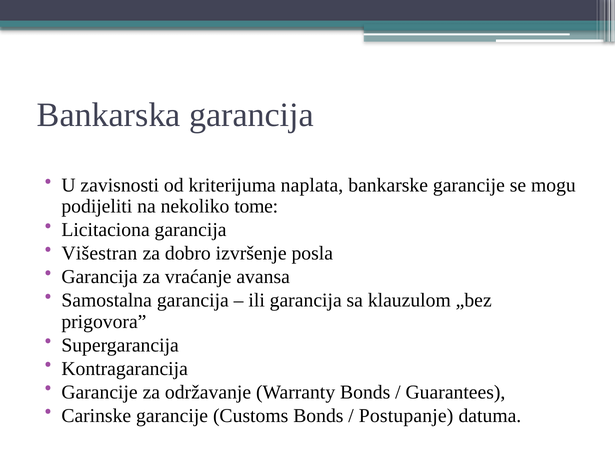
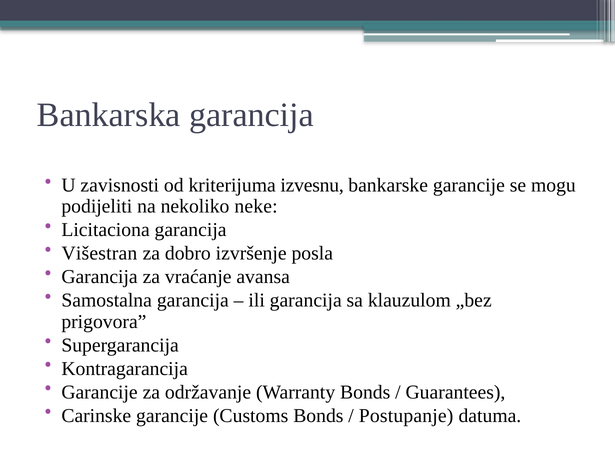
naplata: naplata -> izvesnu (312, 185)
tome: tome -> neke (256, 207)
